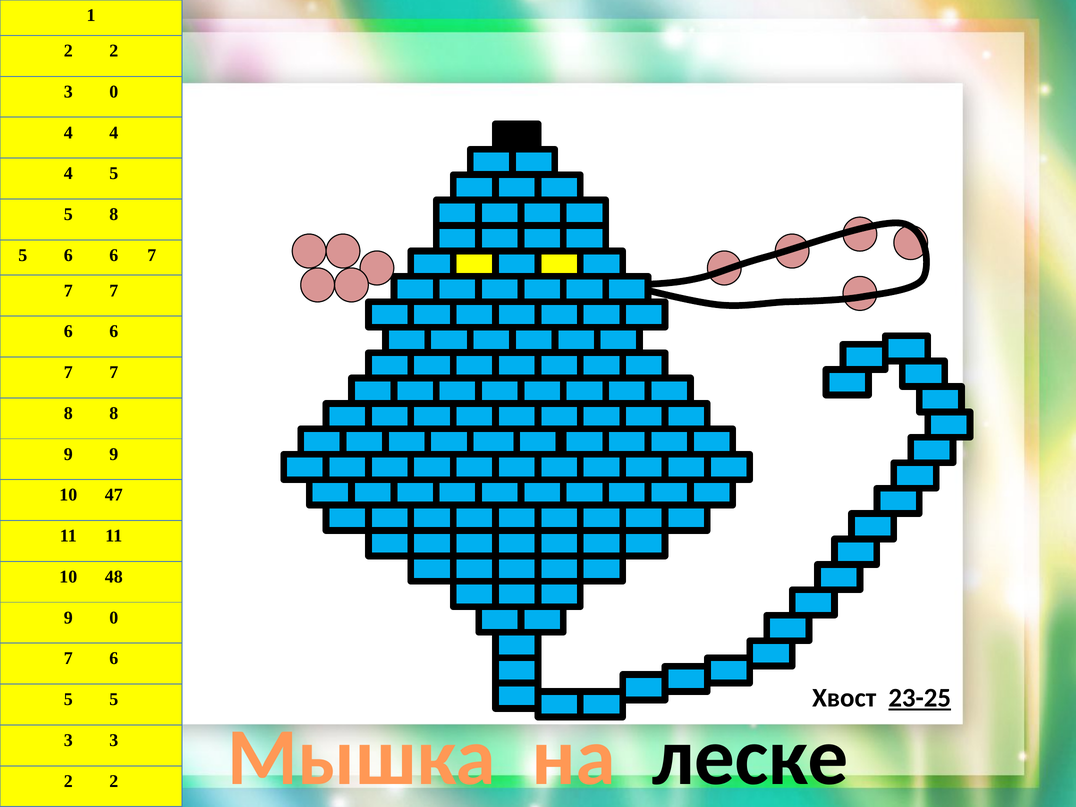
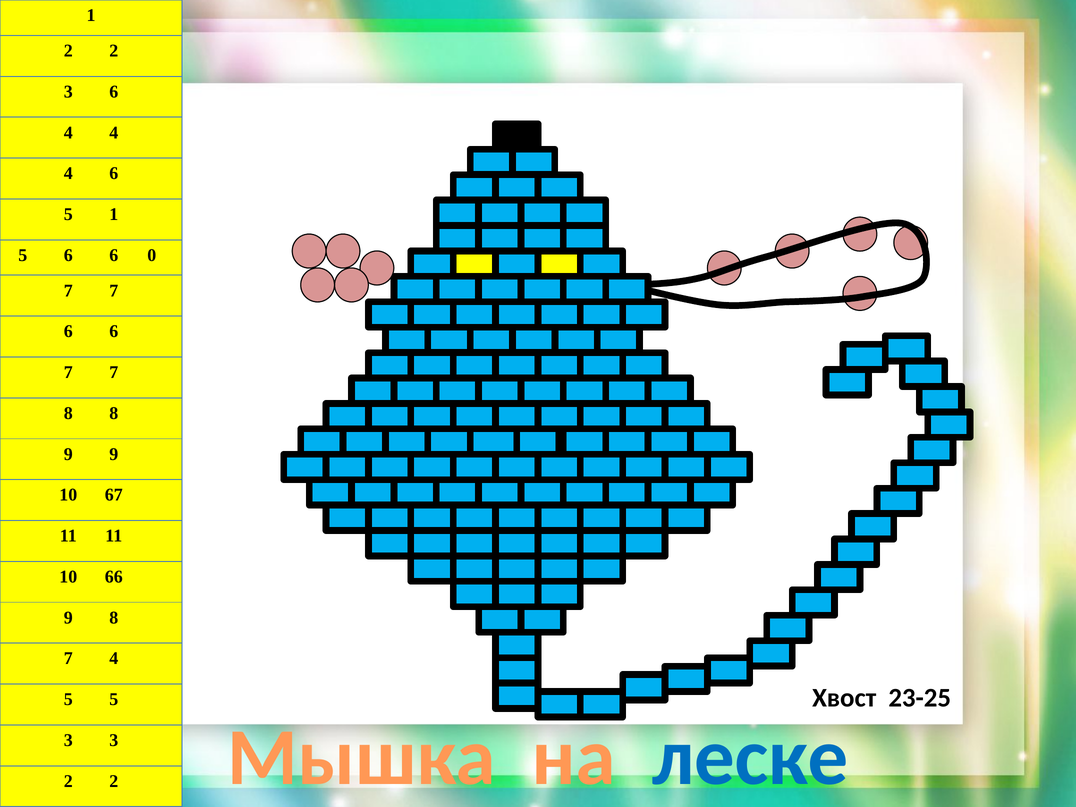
3 0: 0 -> 6 (114, 92)
4 5: 5 -> 6 (114, 173)
5 8: 8 -> 1 (114, 214)
5 6 6 7: 7 -> 0 (152, 255)
47: 47 -> 67 (114, 495)
48: 48 -> 66 (114, 577)
9 0: 0 -> 8 (114, 618)
6: 6 -> 4 (114, 659)
23-25 underline: present -> none (920, 698)
леске colour: black -> blue (750, 758)
